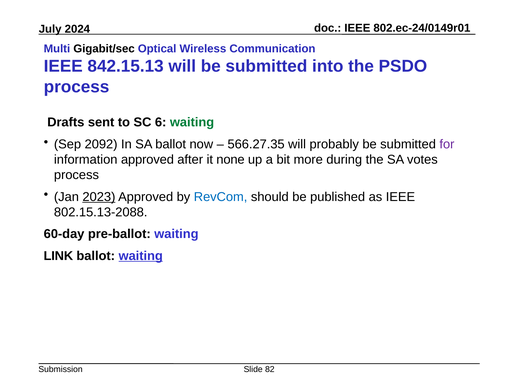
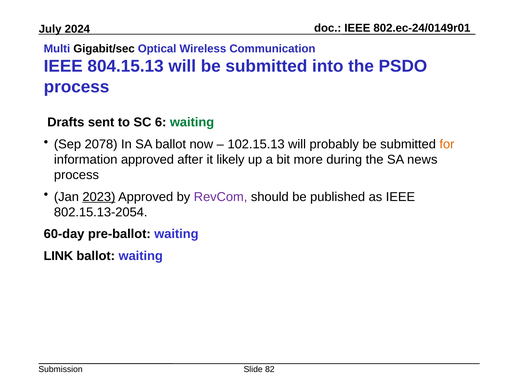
842.15.13: 842.15.13 -> 804.15.13 (126, 66)
2092: 2092 -> 2078 (101, 144)
566.27.35: 566.27.35 -> 102.15.13 (256, 144)
for colour: purple -> orange (447, 144)
none: none -> likely (231, 160)
votes: votes -> news (422, 160)
RevCom colour: blue -> purple (221, 197)
802.15.13-2088: 802.15.13-2088 -> 802.15.13-2054 (101, 213)
waiting underline: present -> none (141, 256)
